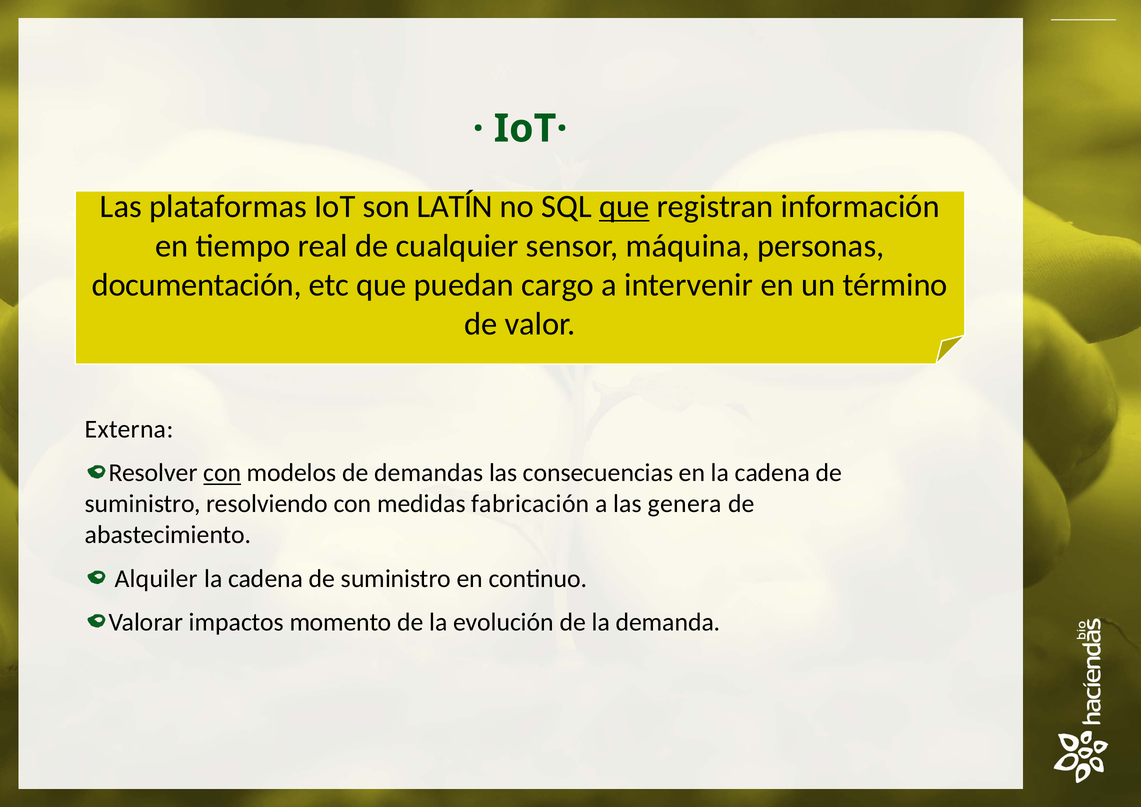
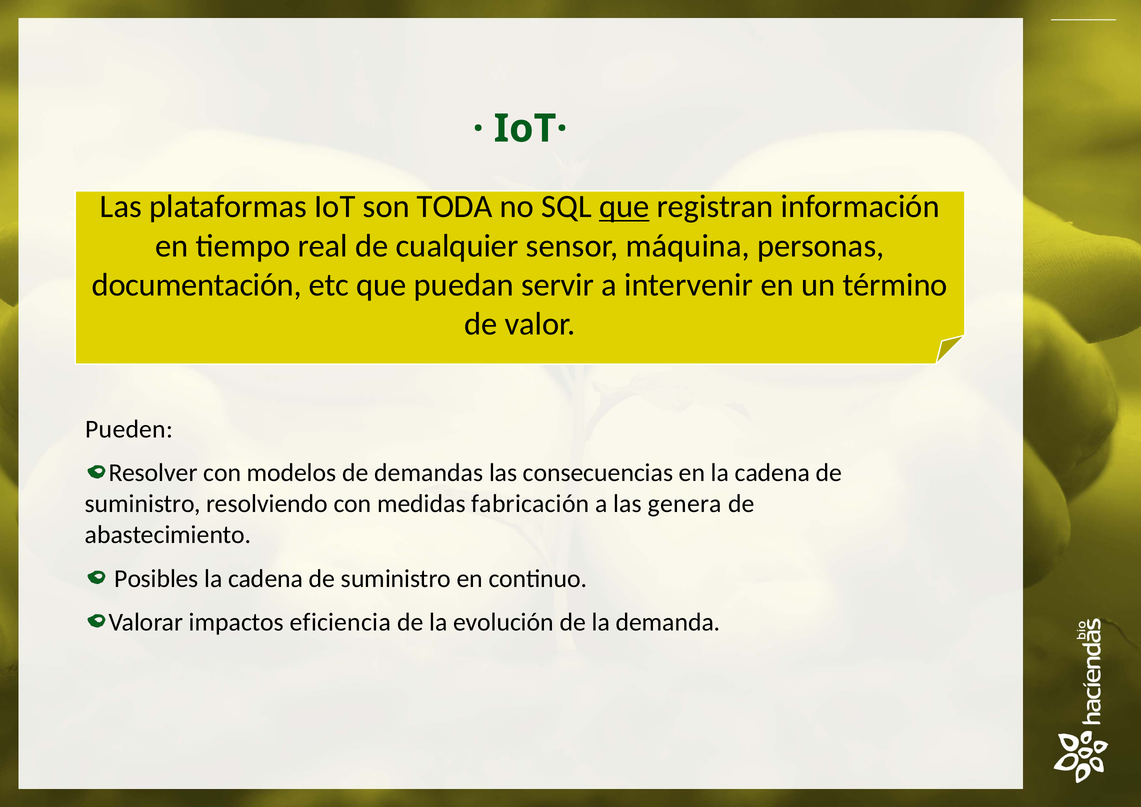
LATÍN: LATÍN -> TODA (455, 207)
cargo: cargo -> servir (558, 285)
Externa: Externa -> Pueden (129, 429)
con underline: present -> none (222, 473)
Alquiler: Alquiler -> Posibles (156, 578)
momento: momento -> eficiencia (340, 622)
